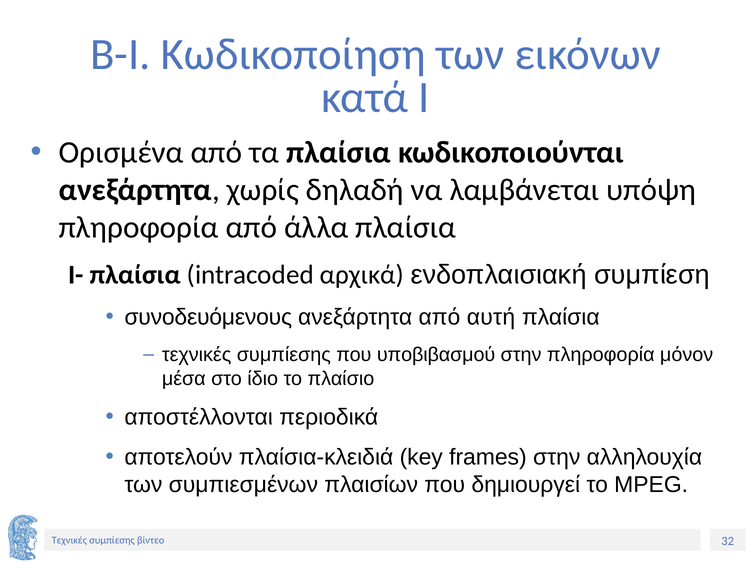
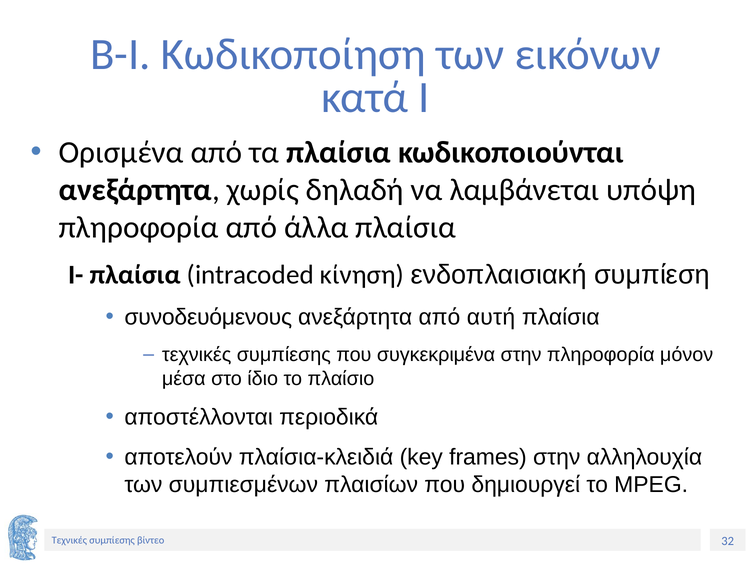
αρχικά: αρχικά -> κίνηση (362, 275)
υποβιβασμού: υποβιβασμού -> συγκεκριμένα (436, 355)
